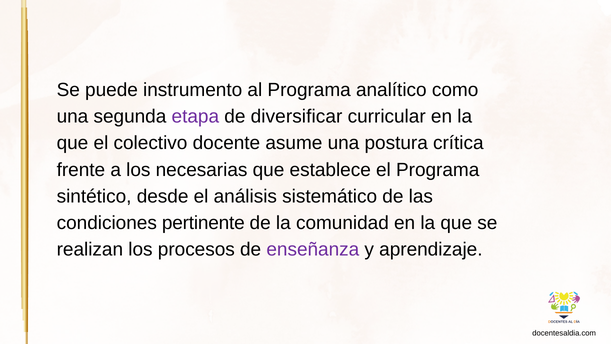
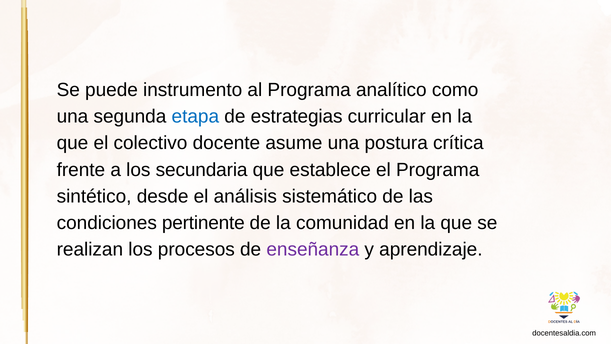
etapa colour: purple -> blue (195, 117)
diversificar: diversificar -> estrategias (297, 117)
necesarias: necesarias -> secundaria (202, 170)
